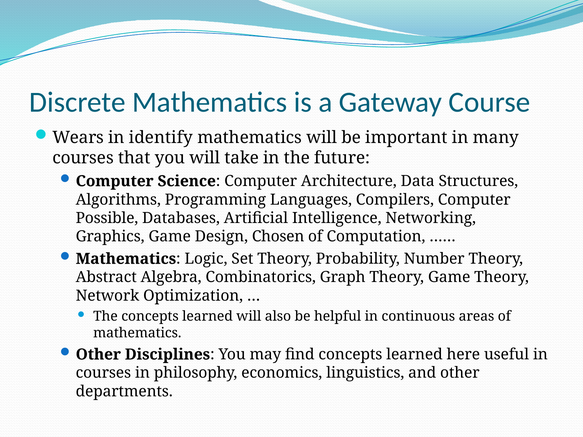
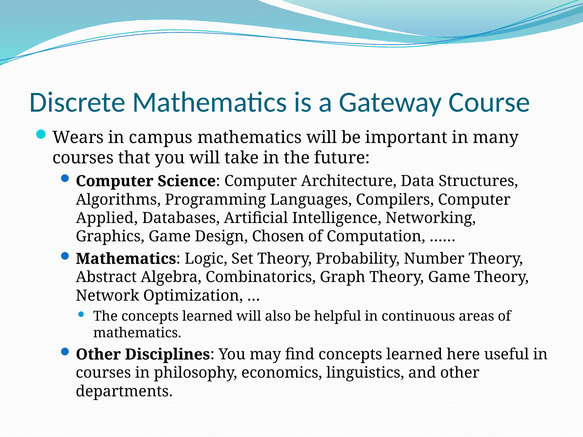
identify: identify -> campus (161, 138)
Possible: Possible -> Applied (107, 218)
